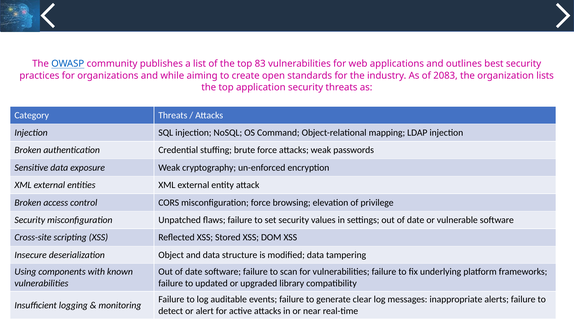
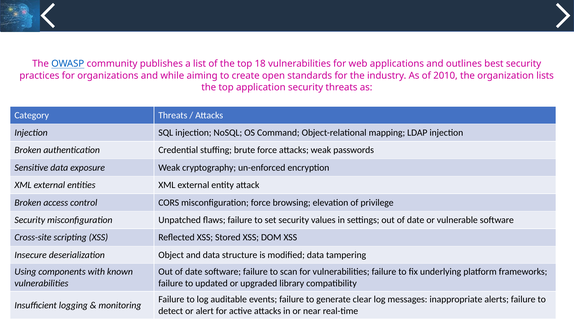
83: 83 -> 18 (260, 64)
2083: 2083 -> 2010 (445, 75)
